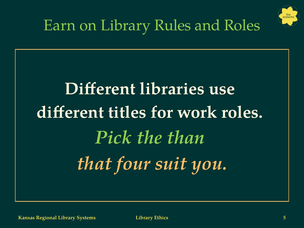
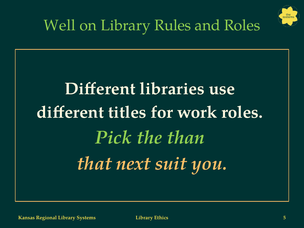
Earn: Earn -> Well (60, 25)
four: four -> next (133, 164)
